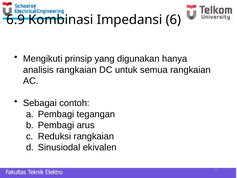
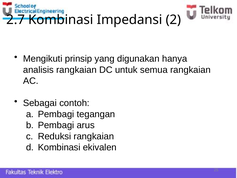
6.9: 6.9 -> 2.7 (16, 20)
6: 6 -> 2 (173, 20)
Sinusiodal: Sinusiodal -> Kombinasi (59, 147)
